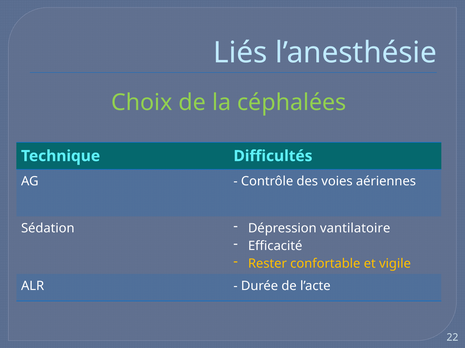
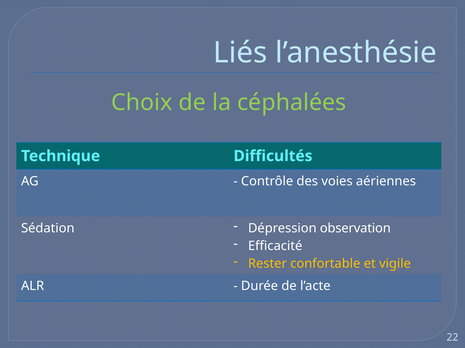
vantilatoire: vantilatoire -> observation (355, 229)
